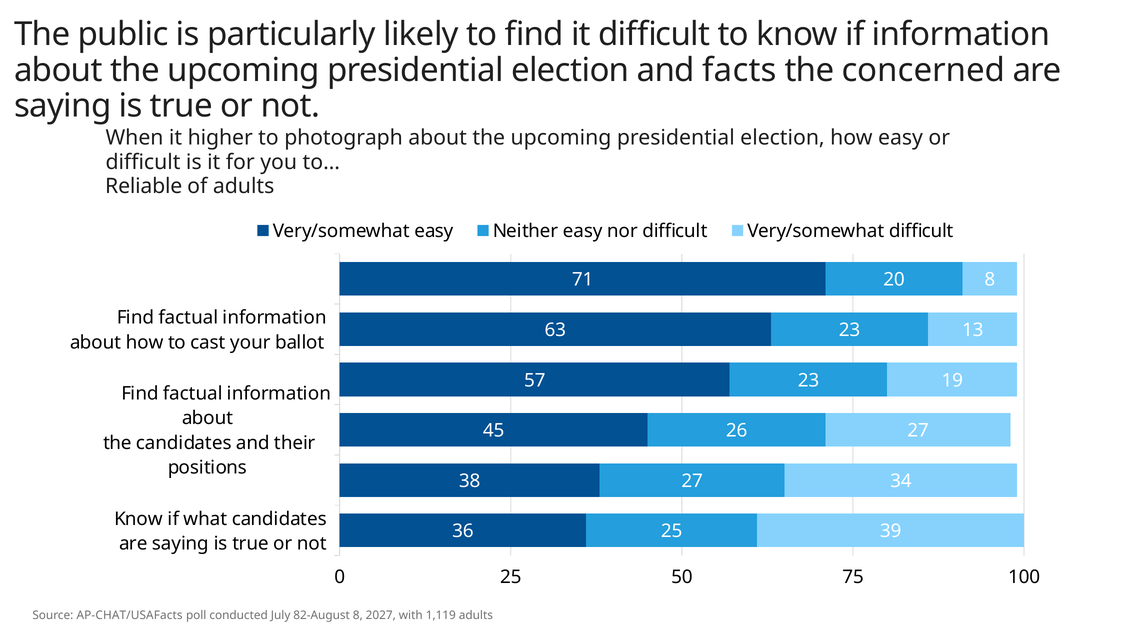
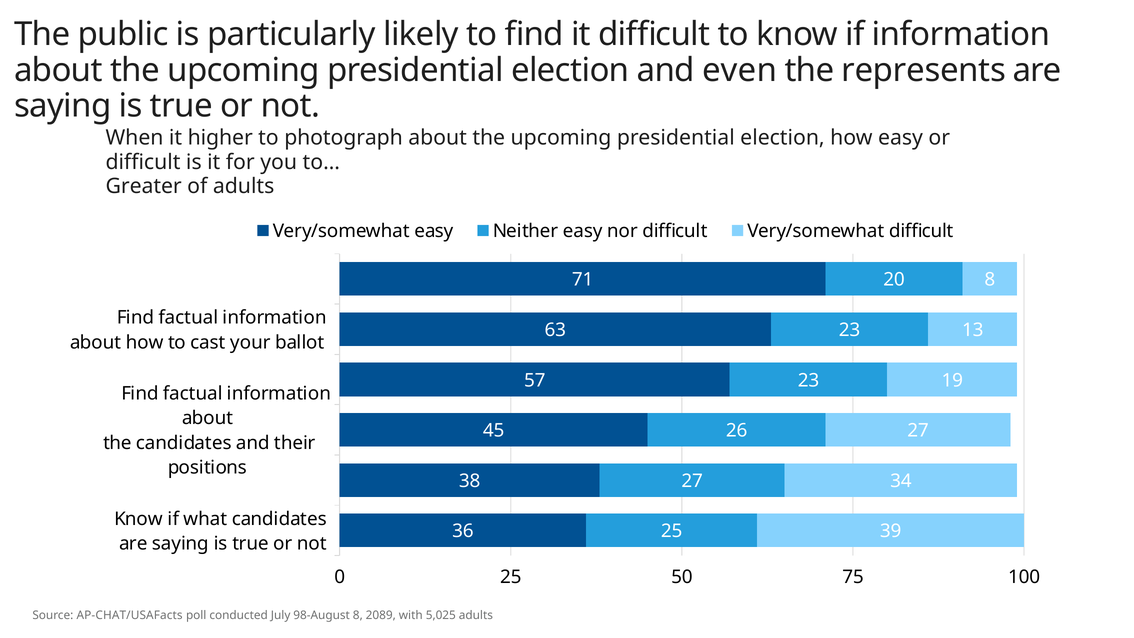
facts: facts -> even (740, 70)
concerned: concerned -> represents (924, 70)
Reliable: Reliable -> Greater (144, 186)
82-August: 82-August -> 98-August (322, 615)
2027: 2027 -> 2089 (381, 615)
1,119: 1,119 -> 5,025 (441, 615)
